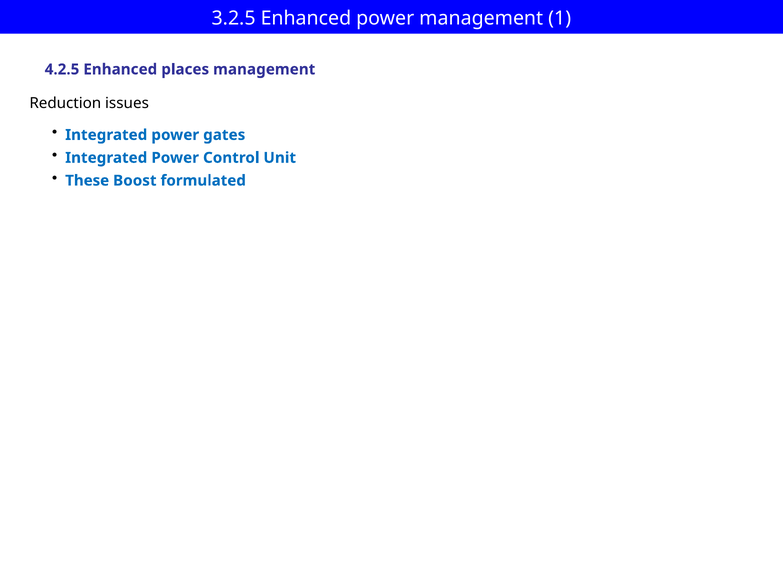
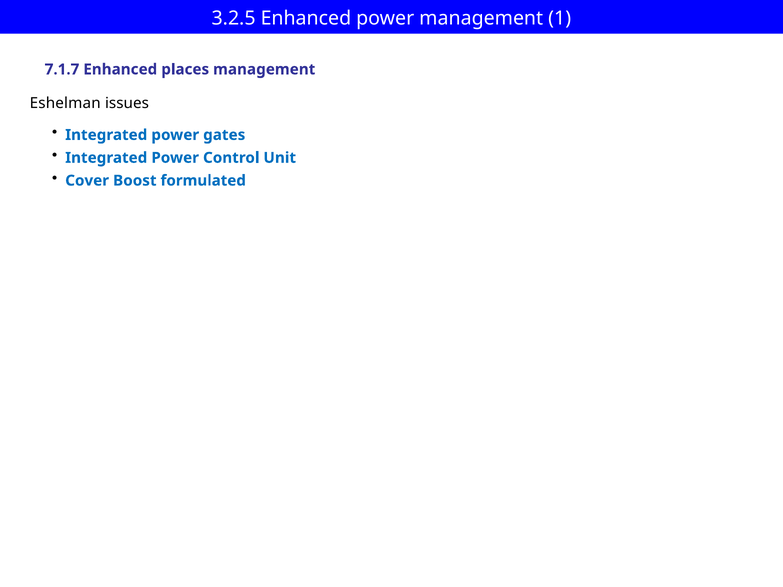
4.2.5: 4.2.5 -> 7.1.7 (62, 69)
Reduction: Reduction -> Eshelman (65, 103)
These: These -> Cover (87, 181)
